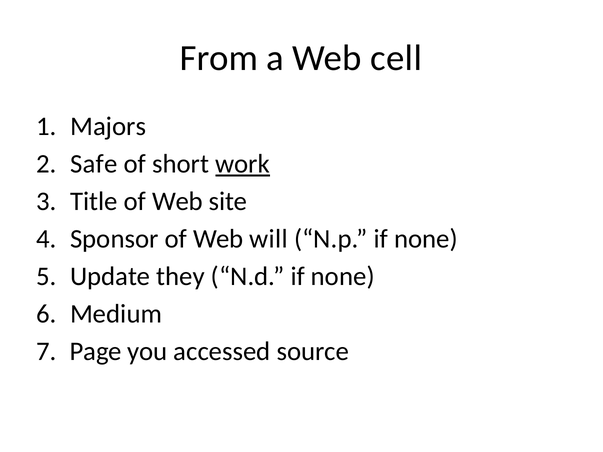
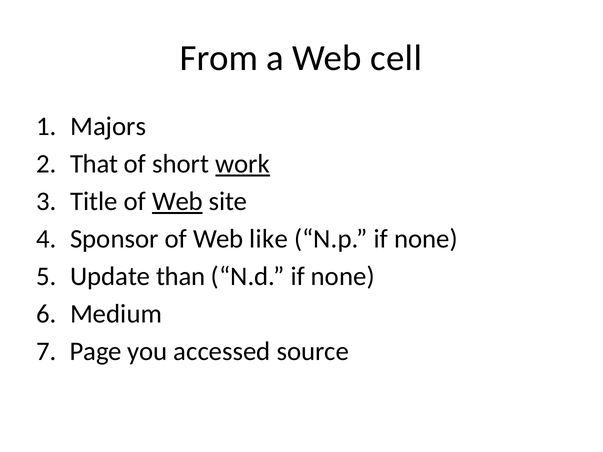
Safe: Safe -> That (94, 164)
Web underline: none -> present (177, 202)
will: will -> like (269, 239)
they: they -> than (181, 277)
